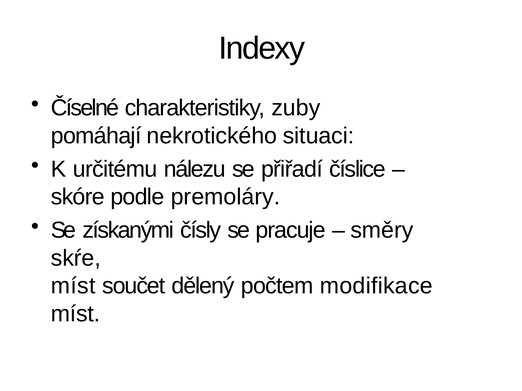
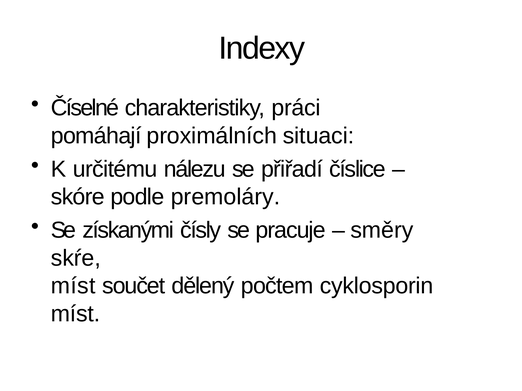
zuby: zuby -> práci (296, 108)
nekrotického: nekrotického -> proximálních (212, 136)
modifikace: modifikace -> cyklosporin (377, 286)
